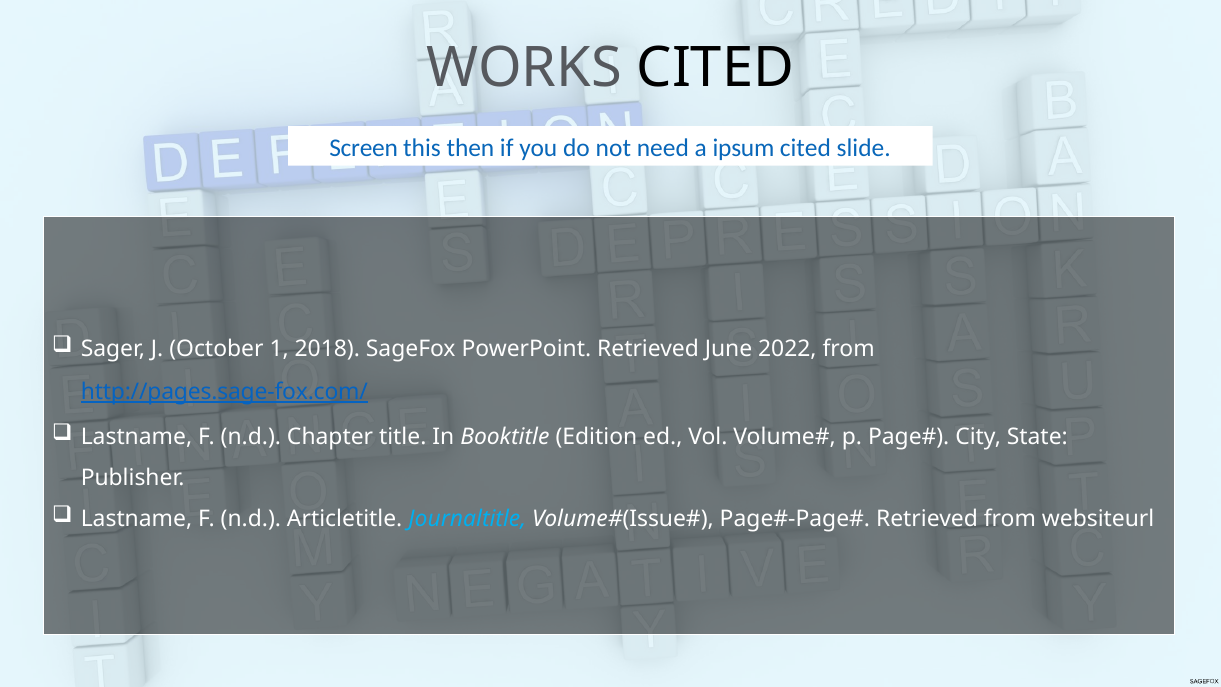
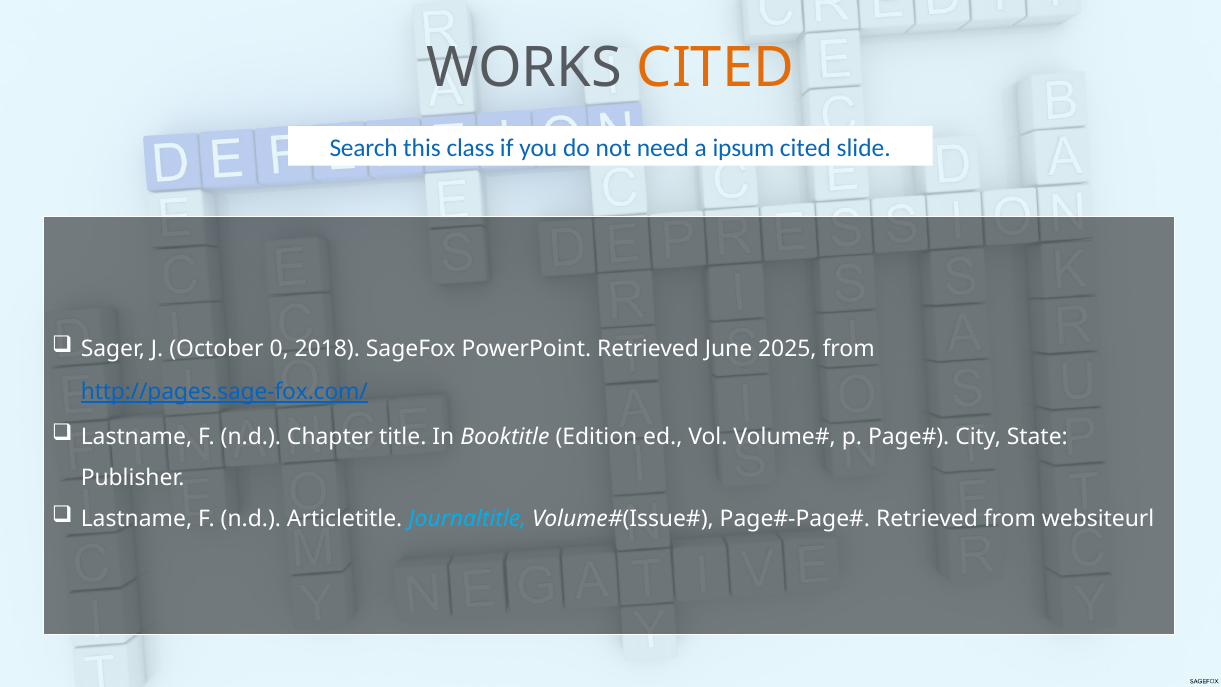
CITED colour: black -> orange (715, 68)
Screen: Screen -> Search (364, 148)
then: then -> class (471, 148)
1: 1 -> 0 (279, 348)
2022: 2022 -> 2025 (787, 348)
